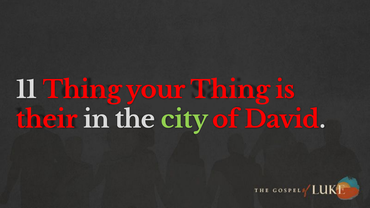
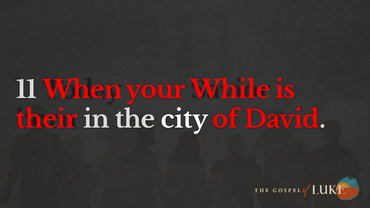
11 Thing: Thing -> When (82, 90)
your Thing: Thing -> While (230, 90)
city colour: light green -> white (184, 120)
